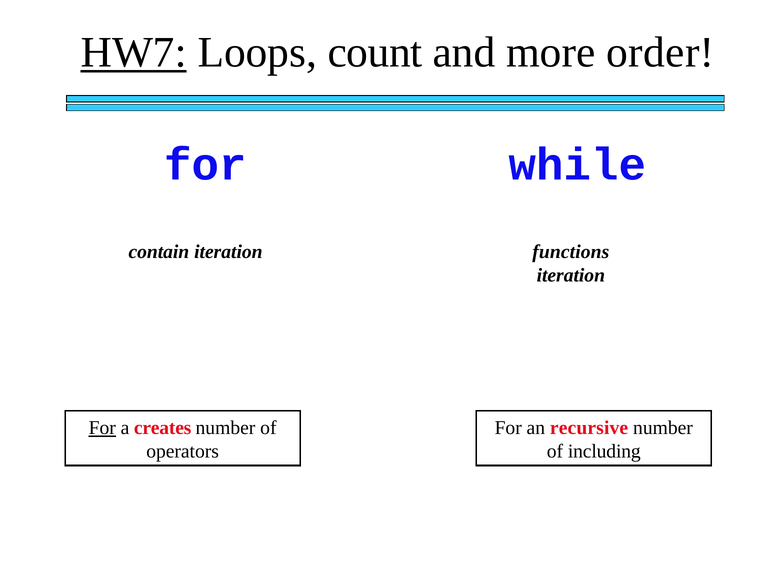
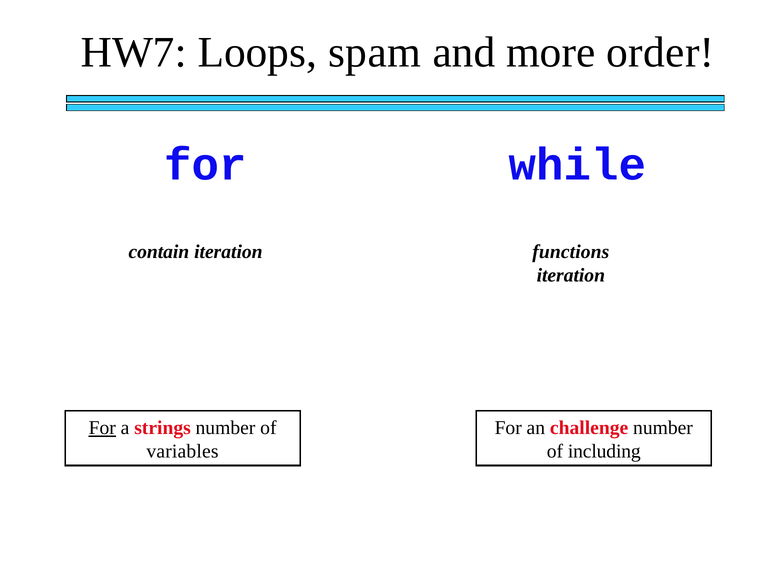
HW7 underline: present -> none (134, 53)
count: count -> spam (375, 53)
creates: creates -> strings (163, 428)
recursive: recursive -> challenge (589, 428)
operators: operators -> variables (182, 452)
